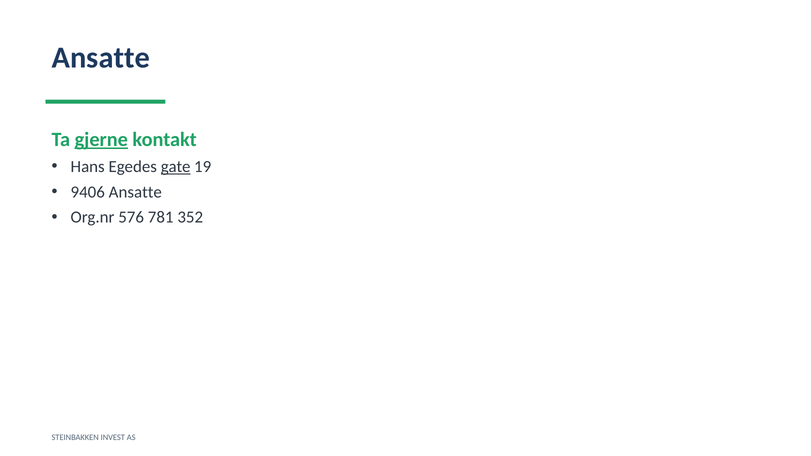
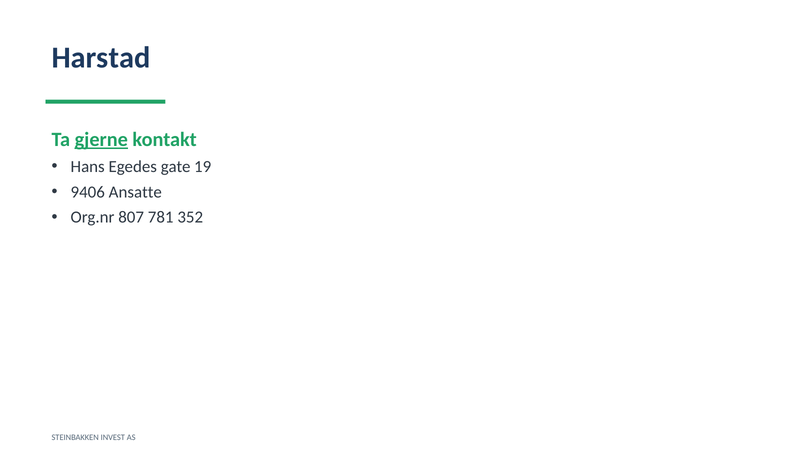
Ansatte: Ansatte -> Harstad (101, 58)
gate underline: present -> none (176, 167)
576: 576 -> 807 (131, 217)
